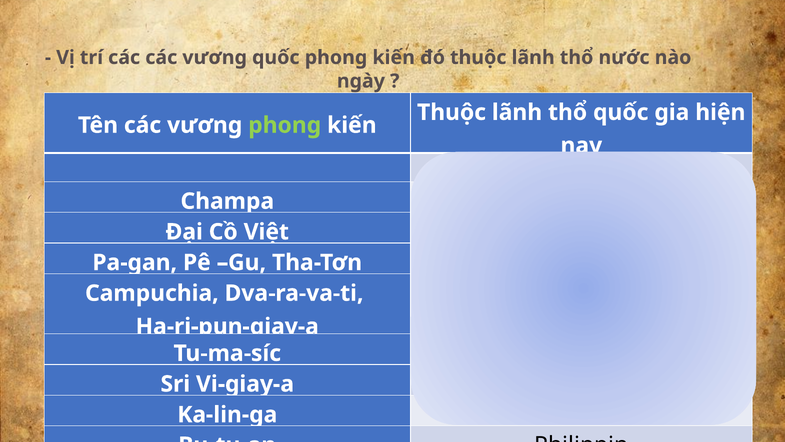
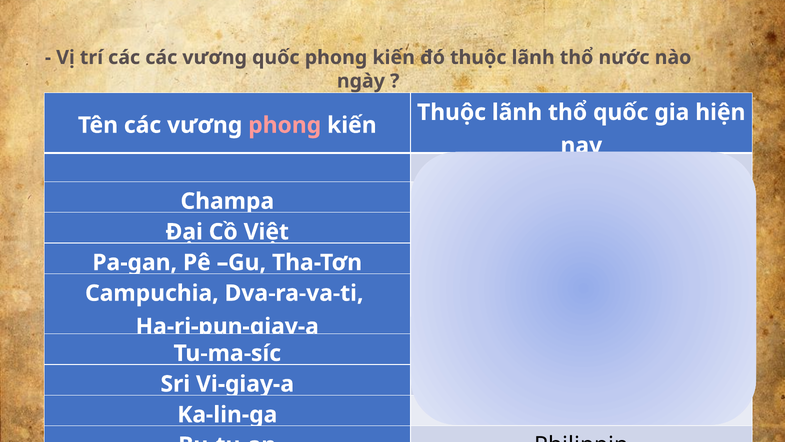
phong colour: light green -> pink (285, 125)
